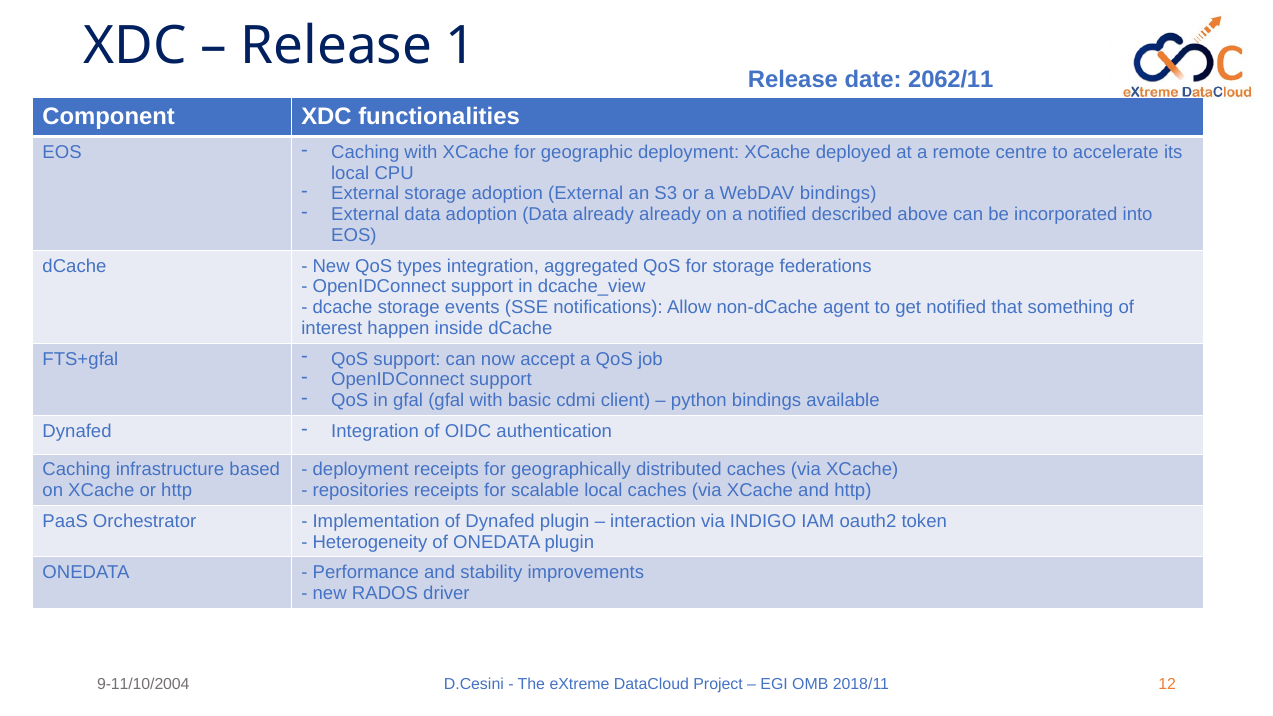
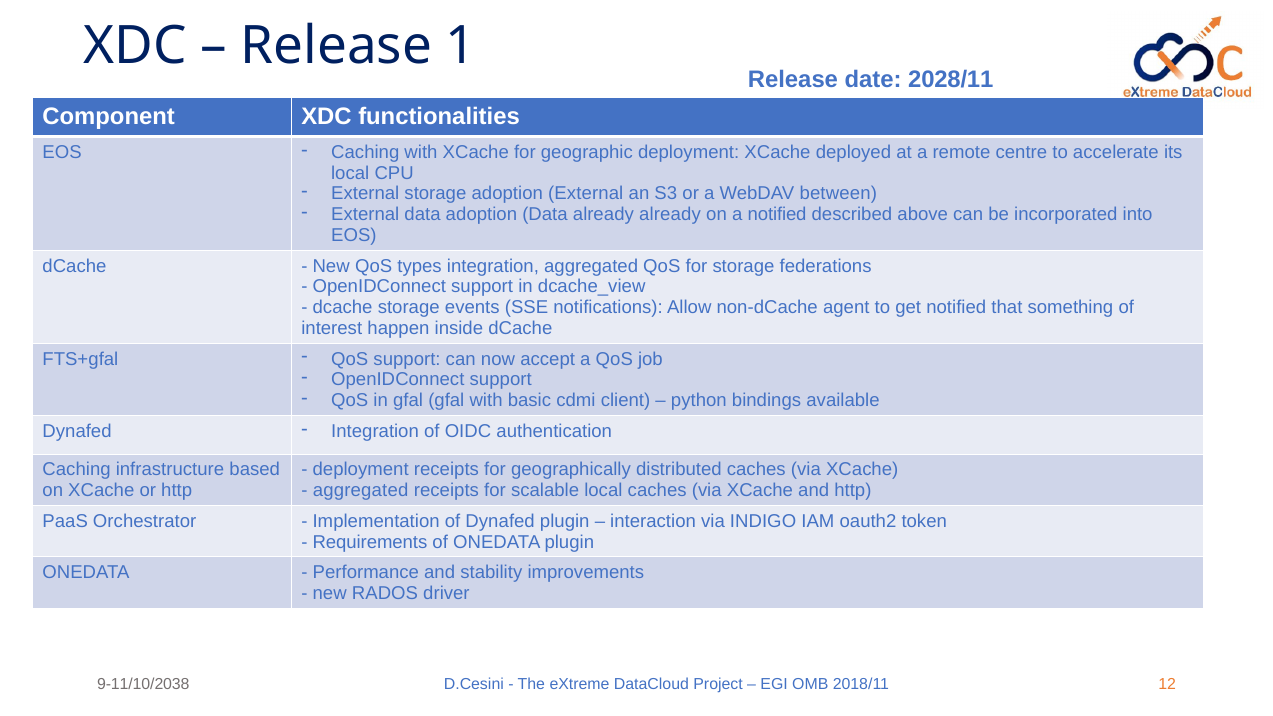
2062/11: 2062/11 -> 2028/11 (951, 80)
WebDAV bindings: bindings -> between (838, 194)
repositories: repositories -> aggregated (361, 491)
Heterogeneity: Heterogeneity -> Requirements (370, 542)
9-11/10/2004: 9-11/10/2004 -> 9-11/10/2038 (143, 684)
